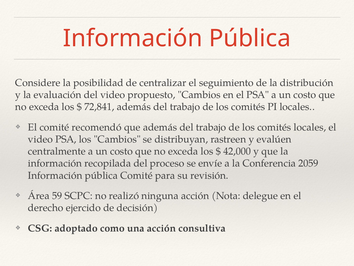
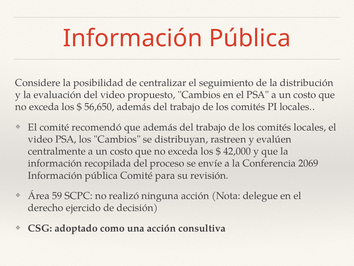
72,841: 72,841 -> 56,650 (99, 107)
2059: 2059 -> 2069 (308, 163)
